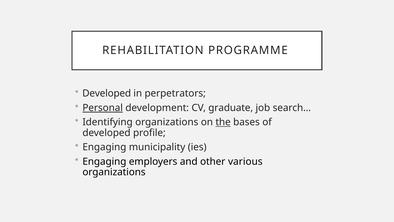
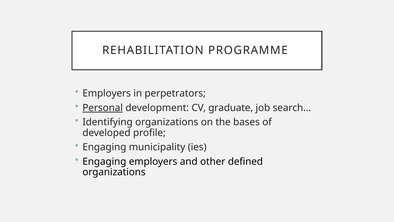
Developed: Developed -> Employers (107, 93)
the underline: present -> none (223, 122)
various: various -> defined (245, 161)
